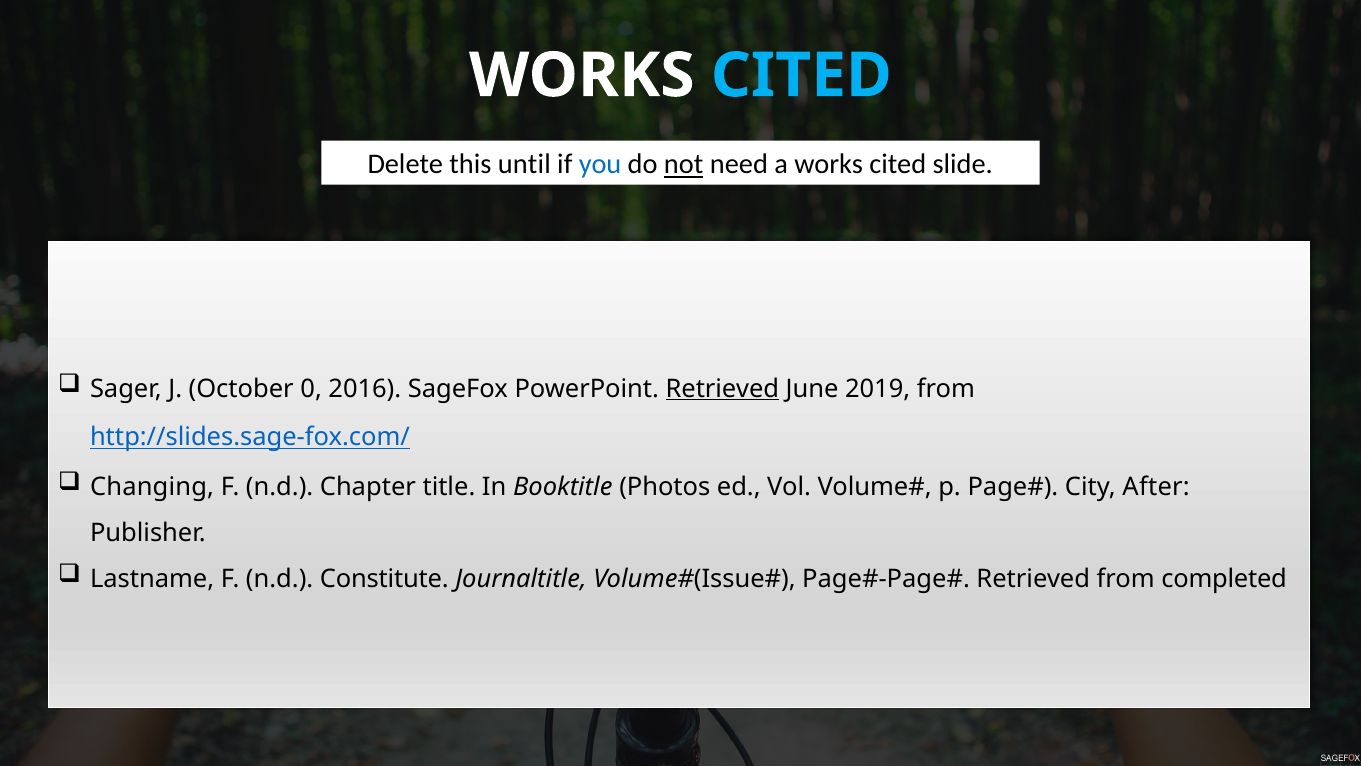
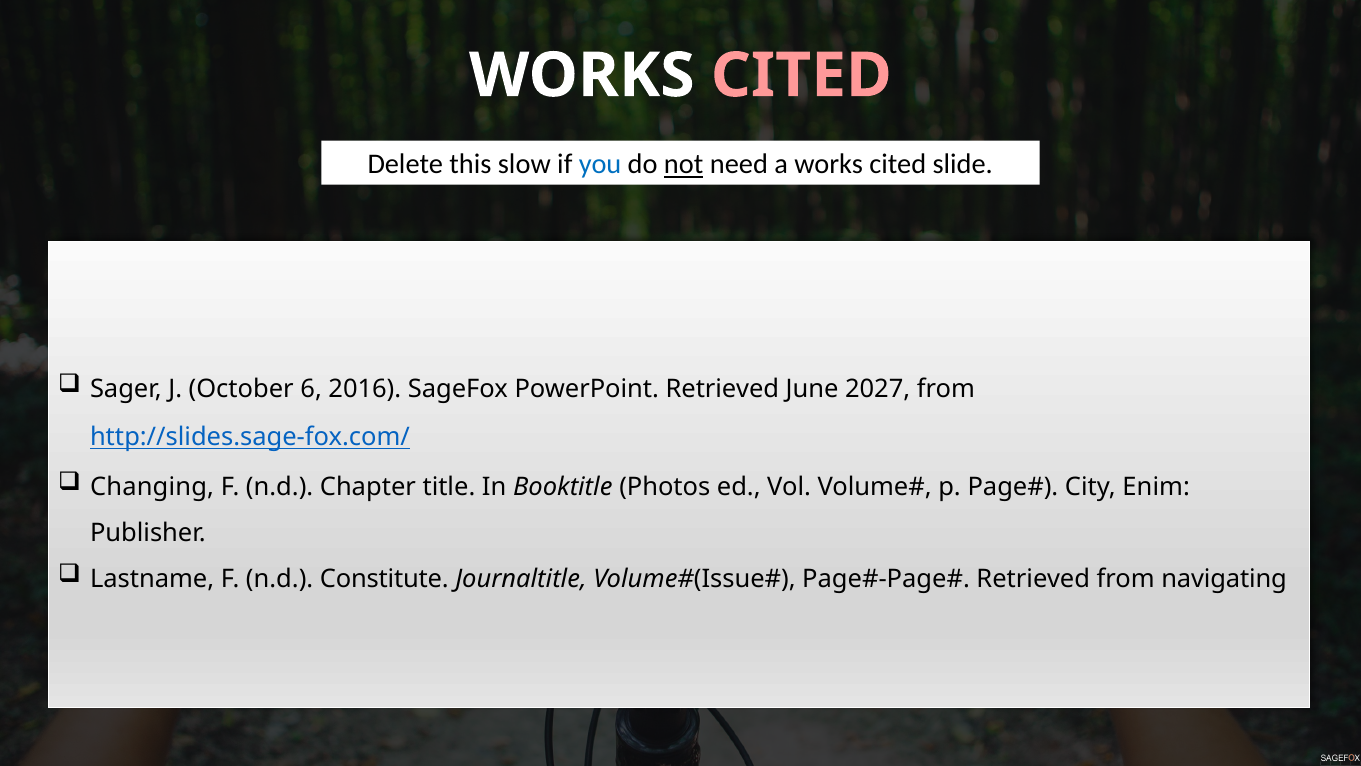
CITED colour: light blue -> pink (801, 76)
until: until -> slow (524, 165)
0: 0 -> 6 (311, 388)
Retrieved underline: present -> none (722, 388)
2019: 2019 -> 2027 (878, 388)
After: After -> Enim (1156, 486)
completed: completed -> navigating (1224, 578)
